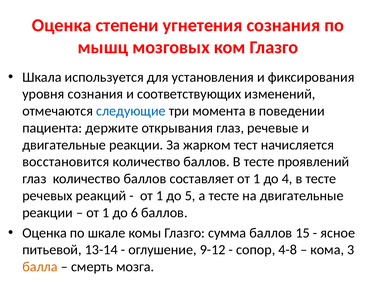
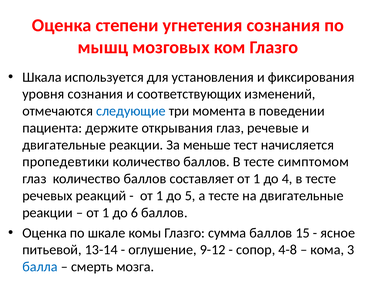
жарком: жарком -> меньше (207, 145)
восстановится: восстановится -> пропедевтики (66, 162)
проявлений: проявлений -> симптомом (313, 162)
балла colour: orange -> blue (40, 267)
